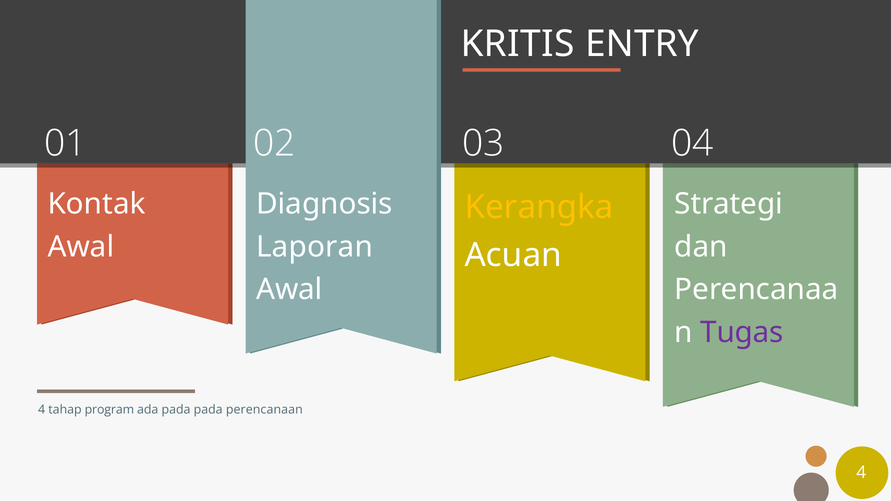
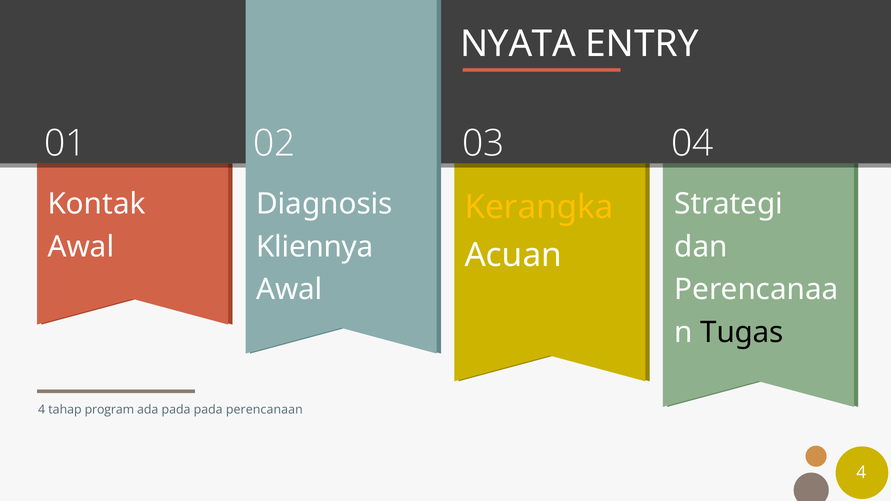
KRITIS: KRITIS -> NYATA (518, 44)
Laporan: Laporan -> Kliennya (315, 247)
Tugas colour: purple -> black (742, 332)
